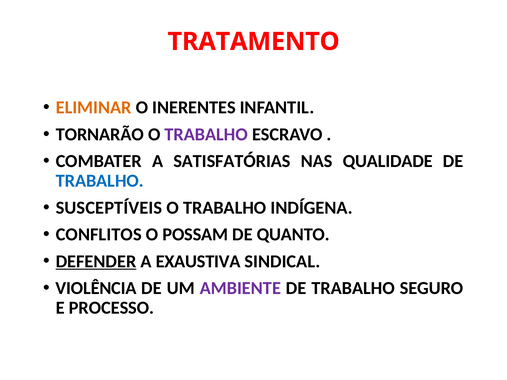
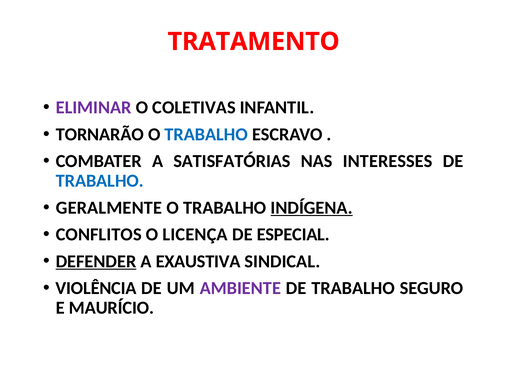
ELIMINAR colour: orange -> purple (94, 108)
INERENTES: INERENTES -> COLETIVAS (194, 108)
TRABALHO colour: purple -> blue (206, 134)
QUALIDADE: QUALIDADE -> INTERESSES (388, 161)
SUSCEPTÍVEIS: SUSCEPTÍVEIS -> GERALMENTE (109, 208)
INDÍGENA underline: none -> present (312, 208)
POSSAM: POSSAM -> LICENÇA (195, 235)
QUANTO: QUANTO -> ESPECIAL (293, 235)
PROCESSO: PROCESSO -> MAURÍCIO (111, 308)
